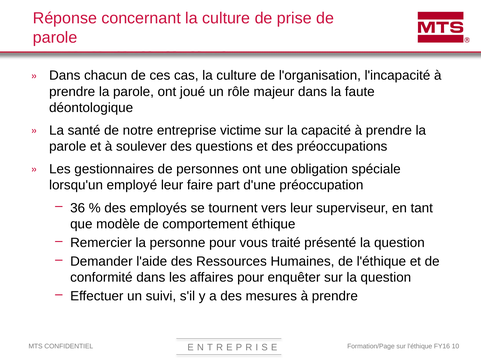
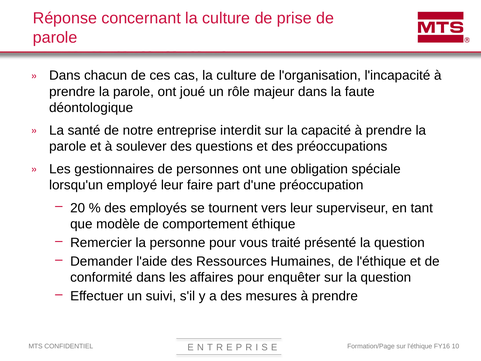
victime: victime -> interdit (241, 130)
36: 36 -> 20 (78, 208)
